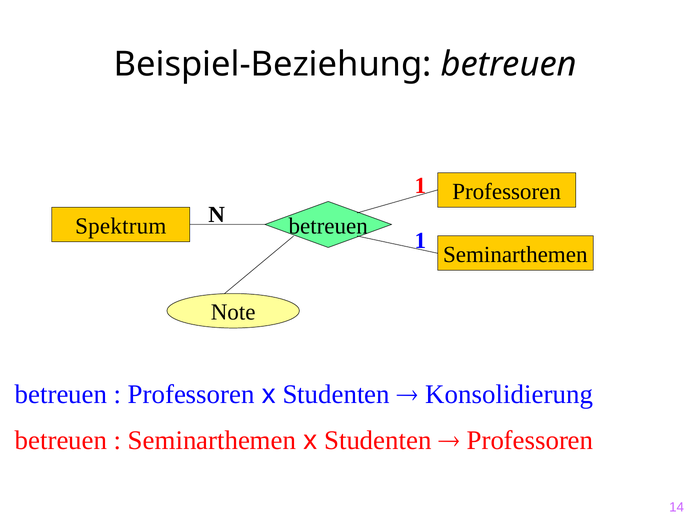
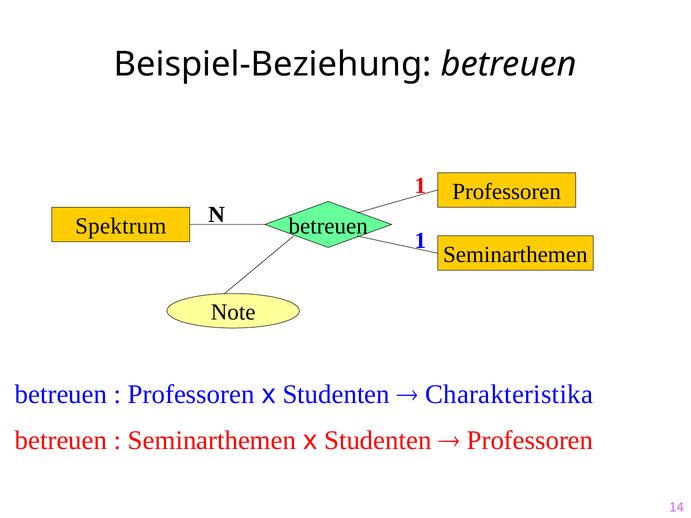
Konsolidierung: Konsolidierung -> Charakteristika (509, 395)
